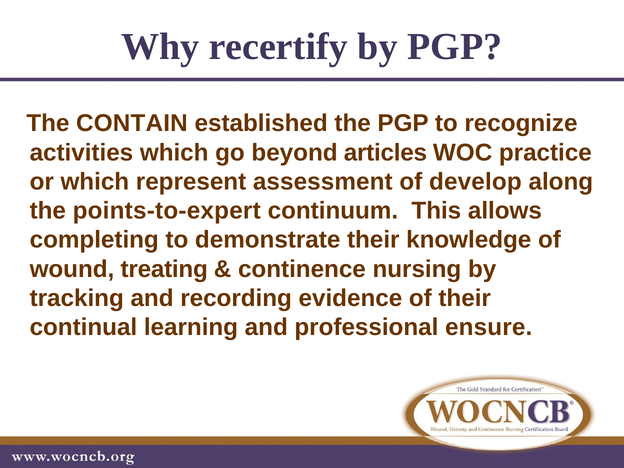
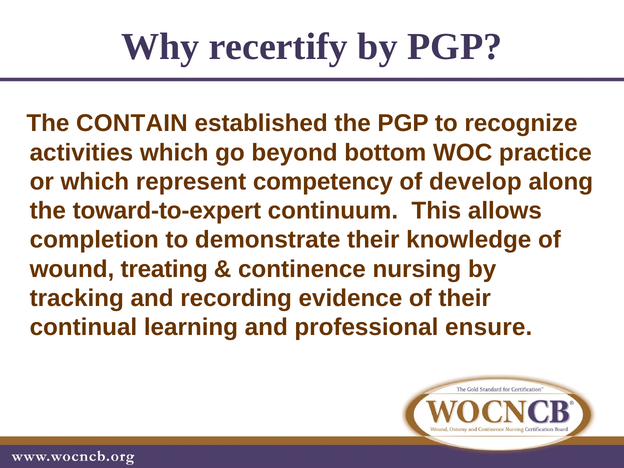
articles: articles -> bottom (385, 153)
assessment: assessment -> competency (323, 182)
points-to-expert: points-to-expert -> toward-to-expert (167, 211)
completing: completing -> completion (94, 240)
